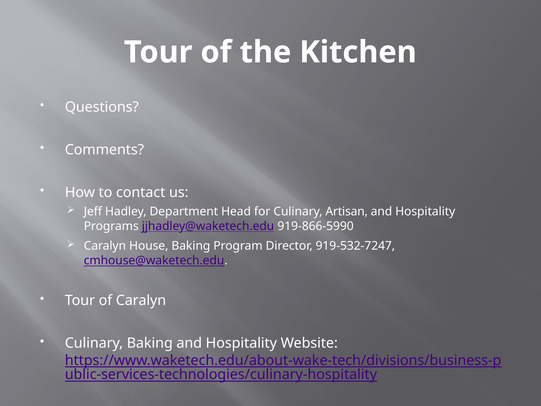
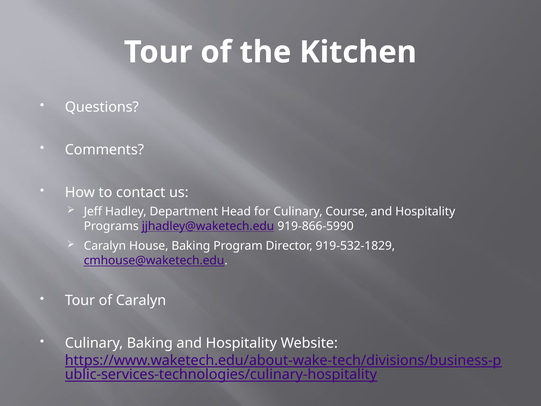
Artisan: Artisan -> Course (347, 211)
919-532-7247: 919-532-7247 -> 919-532-1829 (355, 246)
